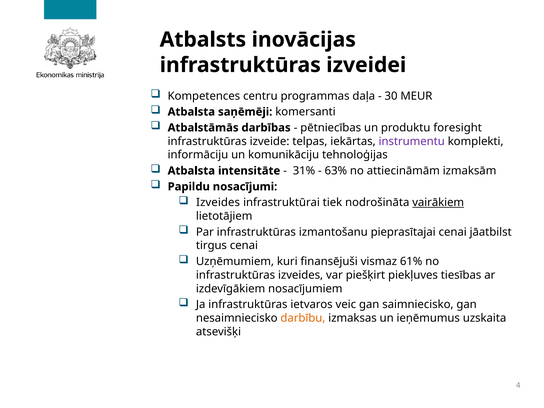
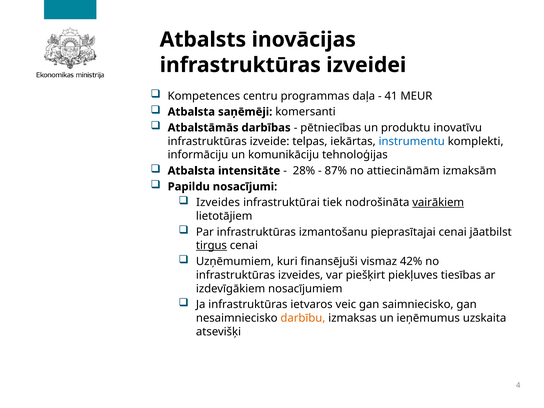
30: 30 -> 41 (391, 96)
foresight: foresight -> inovatīvu (458, 128)
instrumentu colour: purple -> blue (412, 141)
31%: 31% -> 28% (304, 171)
63%: 63% -> 87% (336, 171)
tirgus underline: none -> present (211, 246)
61%: 61% -> 42% (411, 261)
